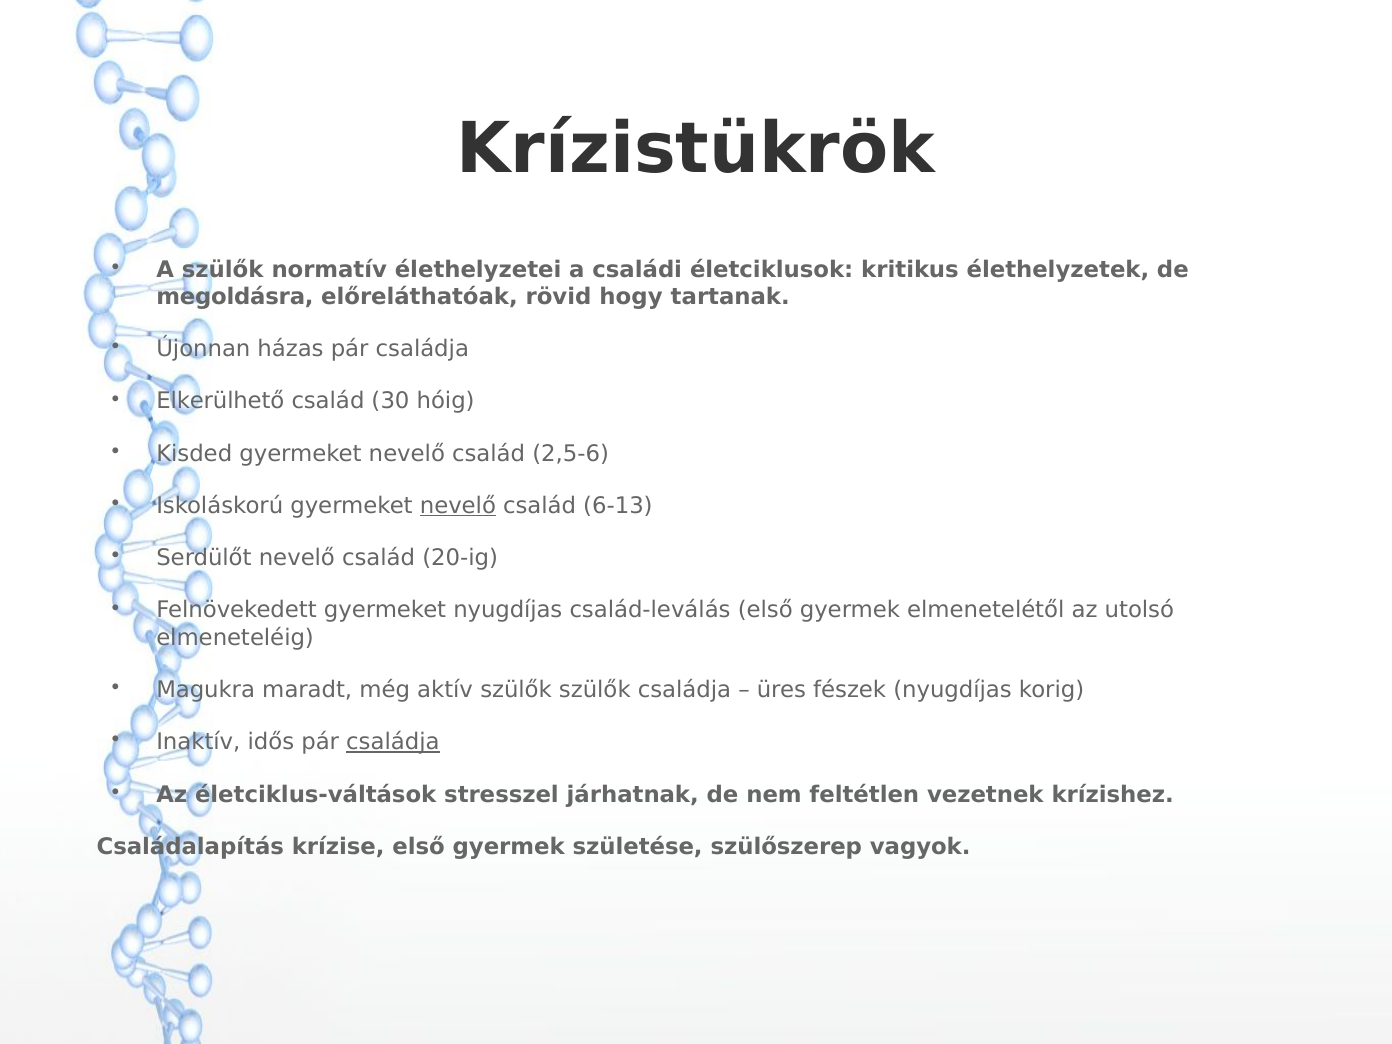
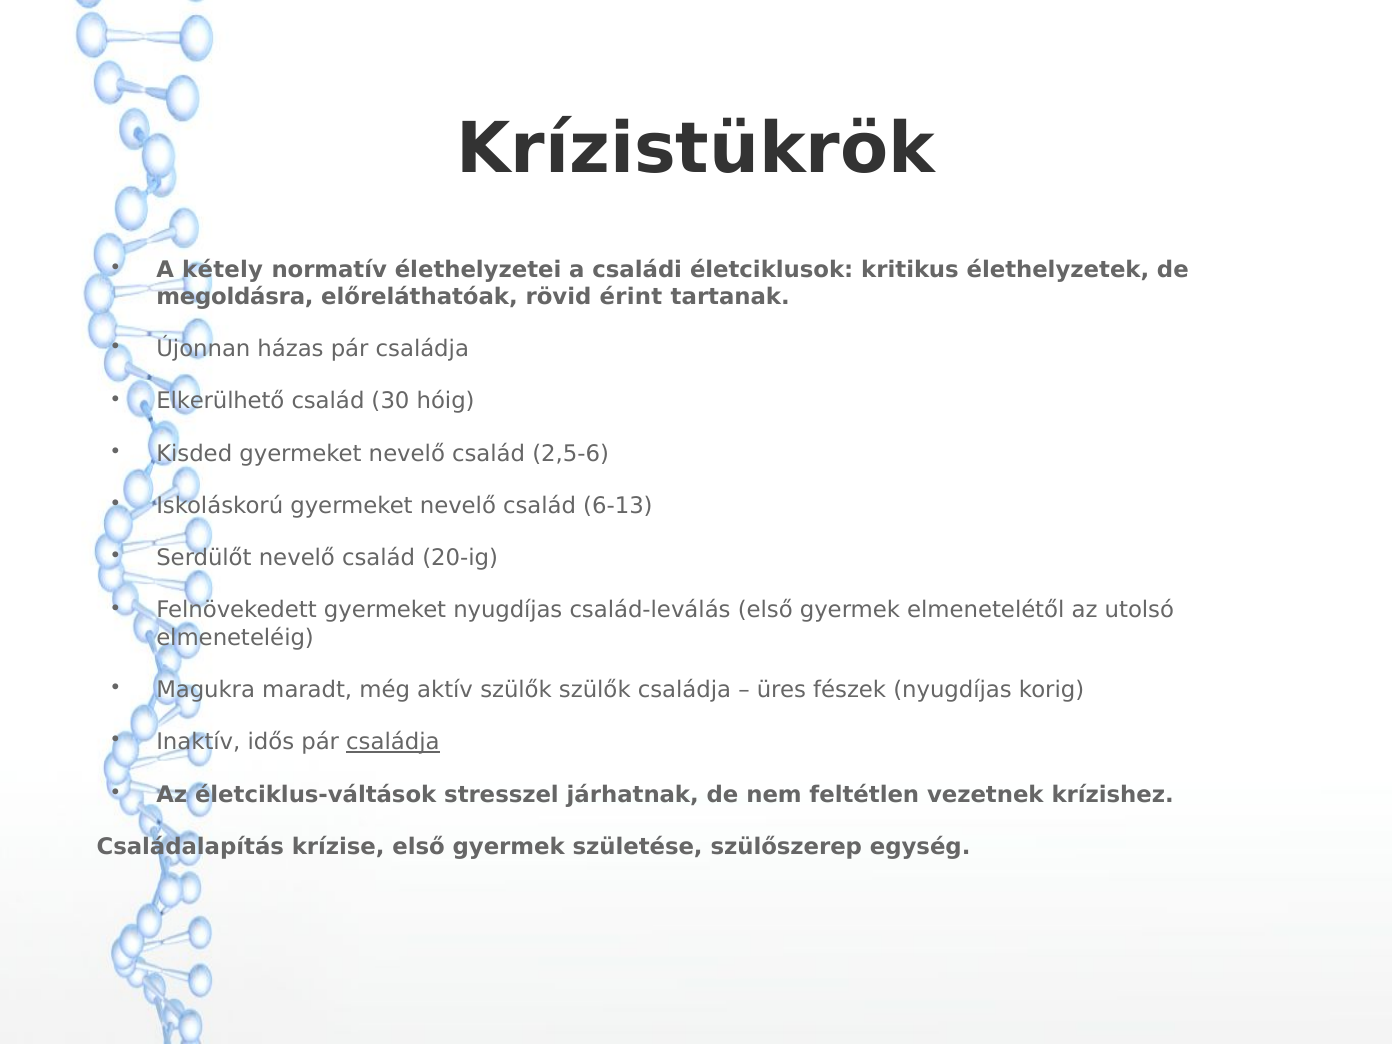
A szülők: szülők -> kétely (223, 269)
hogy: hogy -> érint (631, 297)
nevelő underline: present -> none (458, 506)
vagyok: vagyok -> egység (920, 847)
